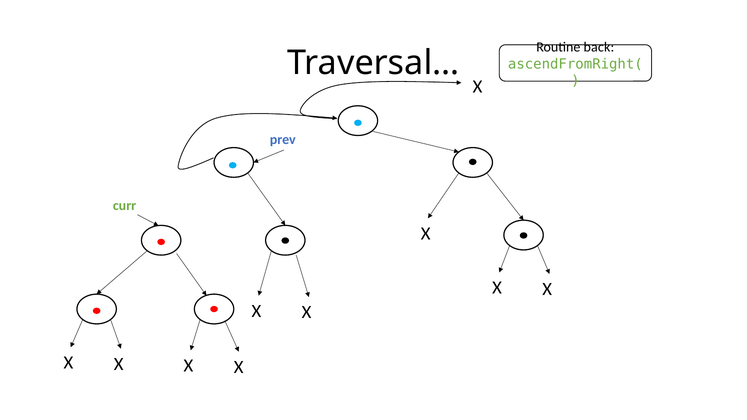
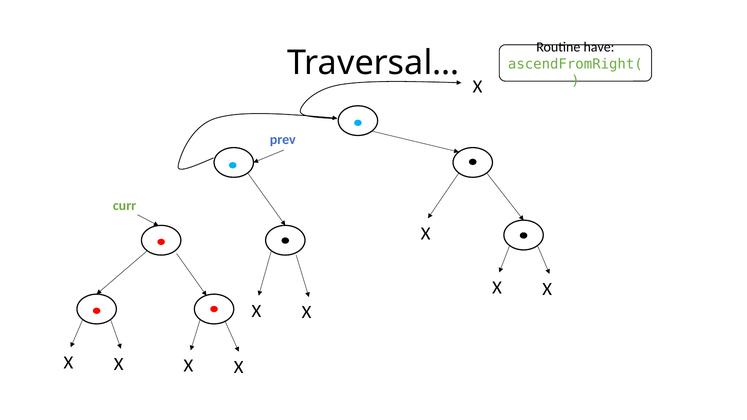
back: back -> have (599, 47)
